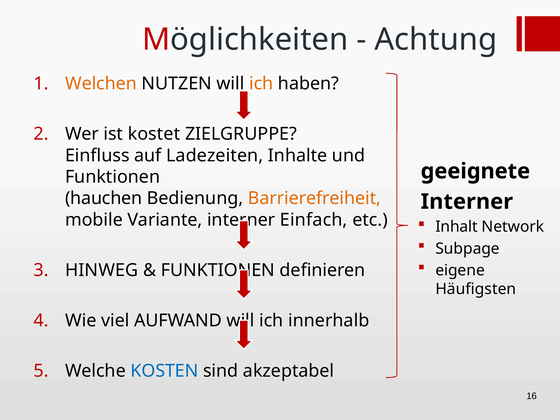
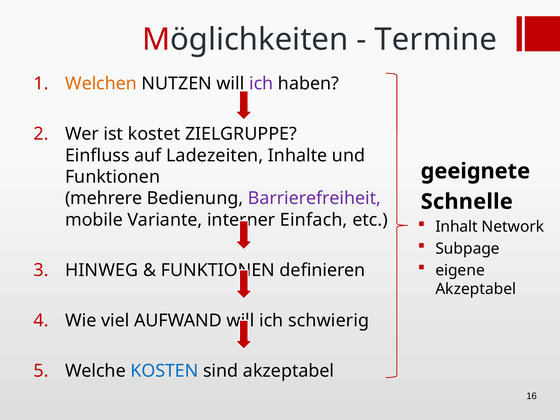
Achtung: Achtung -> Termine (436, 39)
ich colour: orange -> purple (261, 84)
hauchen: hauchen -> mehrere (104, 198)
Barrierefreiheit colour: orange -> purple (314, 198)
Interner: Interner -> Schnelle (467, 202)
Häufigsten: Häufigsten -> Akzeptabel (476, 289)
innerhalb: innerhalb -> schwierig (329, 321)
